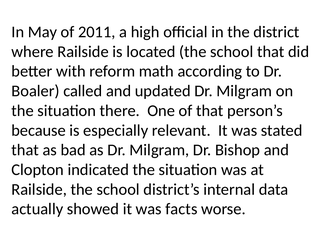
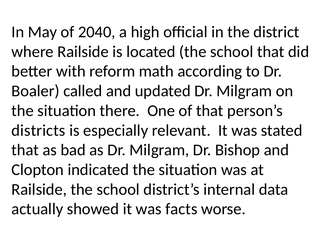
2011: 2011 -> 2040 (97, 32)
because: because -> districts (38, 131)
